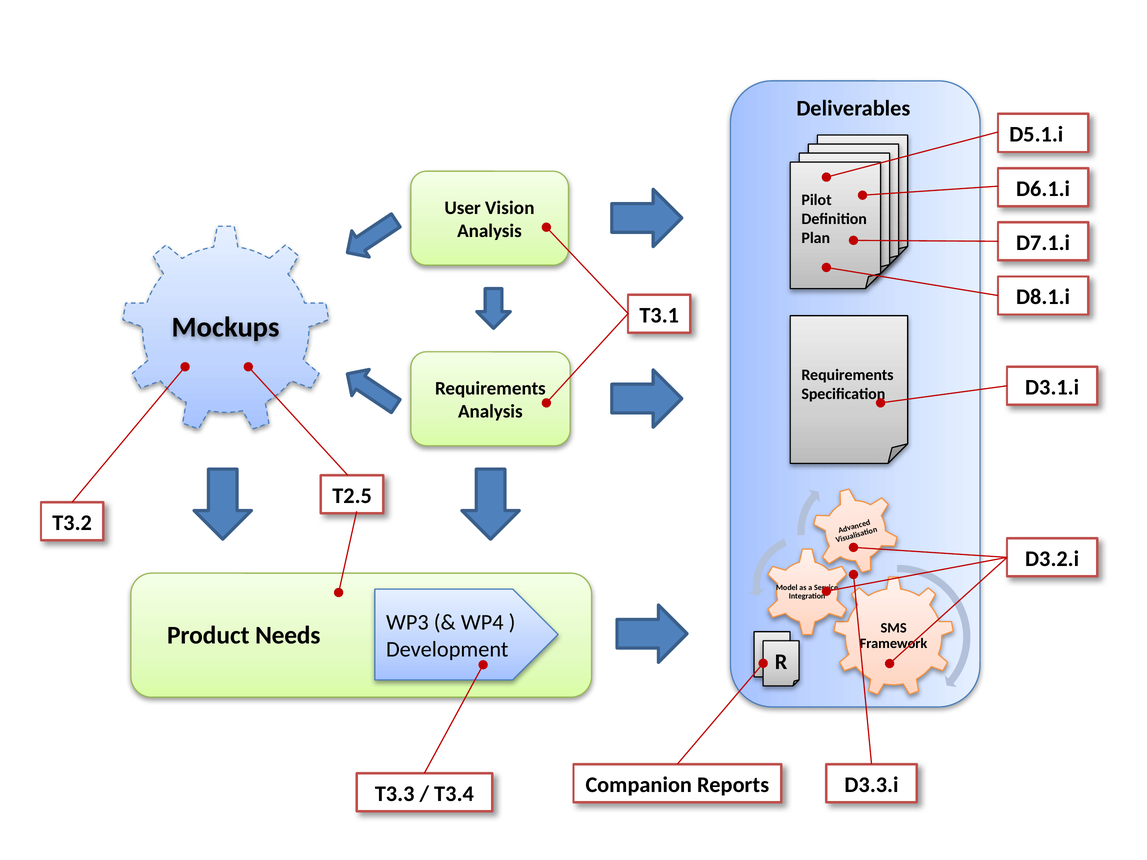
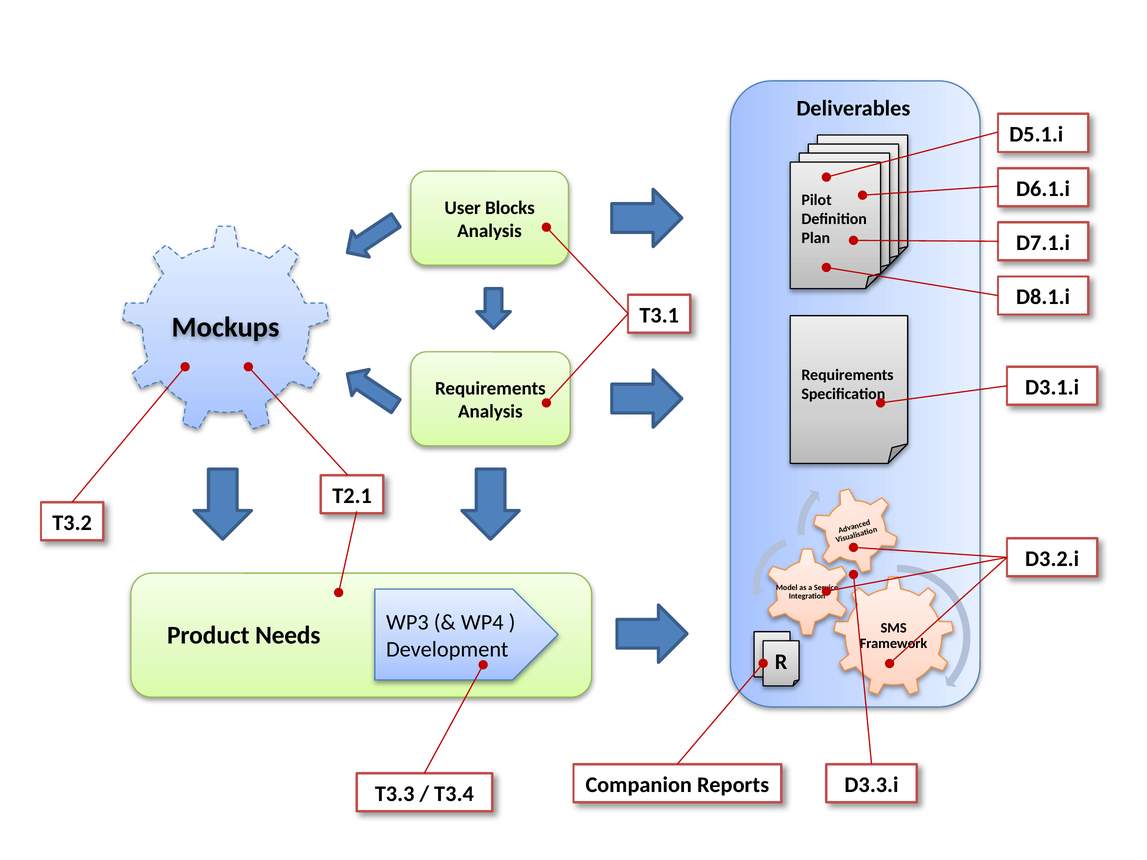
Vision: Vision -> Blocks (510, 208)
T2.5: T2.5 -> T2.1 (352, 496)
